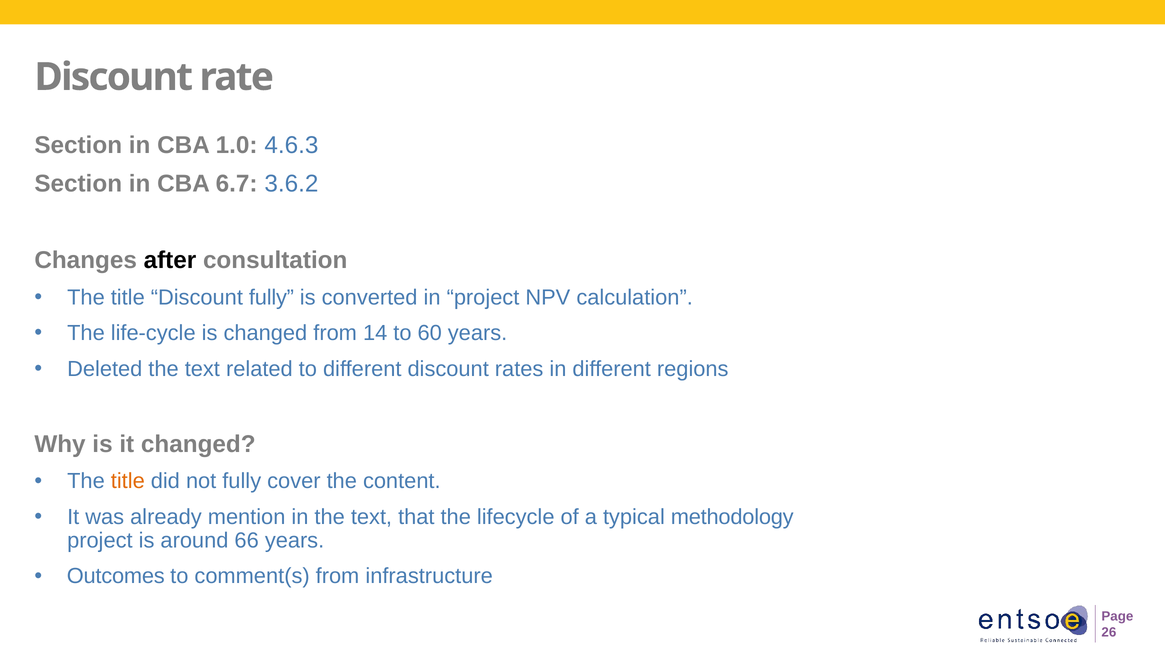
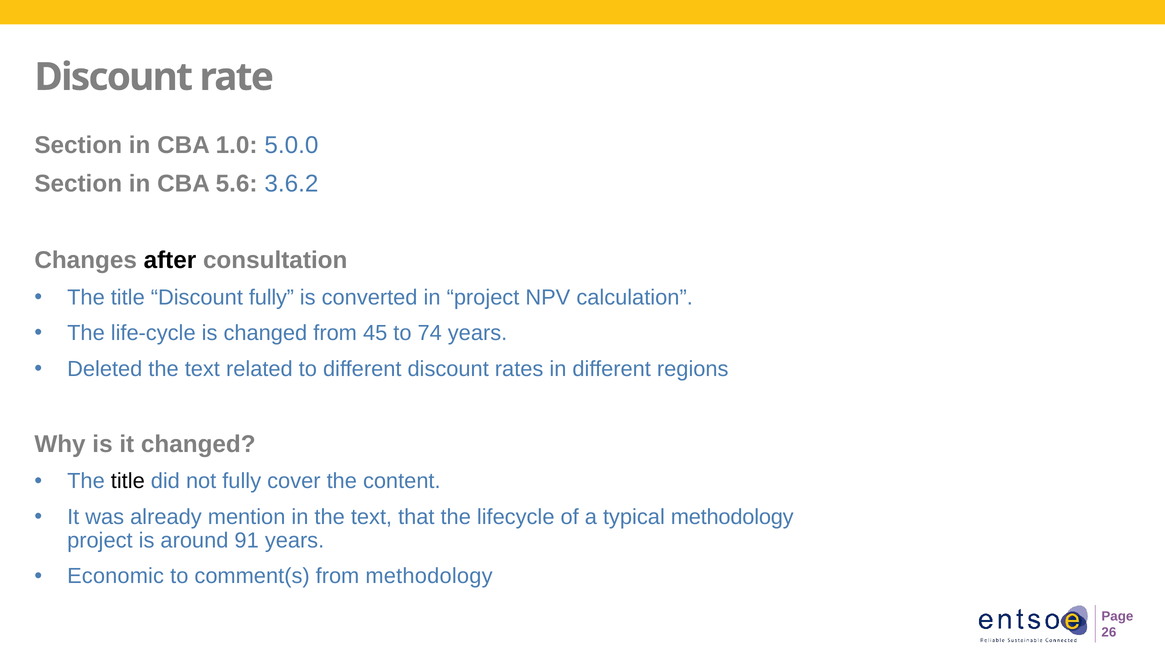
4.6.3: 4.6.3 -> 5.0.0 (291, 145)
6.7: 6.7 -> 5.6 (237, 184)
14: 14 -> 45 (375, 333)
60: 60 -> 74 (430, 333)
title colour: orange -> black (128, 481)
66: 66 -> 91 (247, 541)
Outcomes: Outcomes -> Economic (116, 577)
from infrastructure: infrastructure -> methodology (429, 577)
